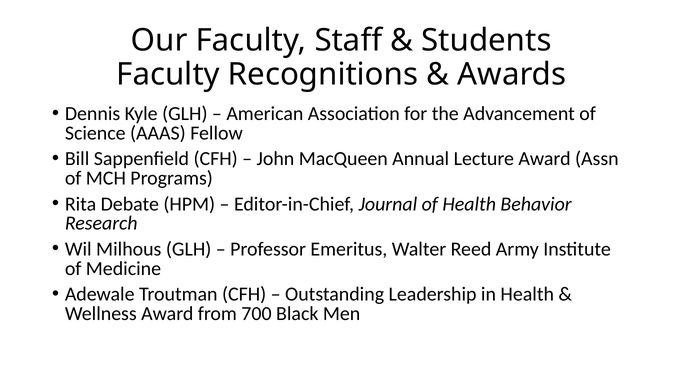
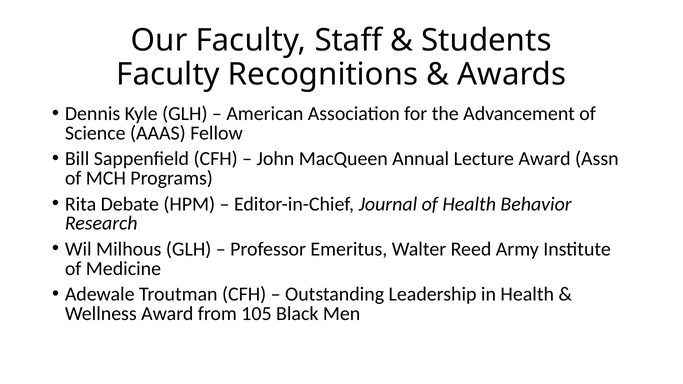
700: 700 -> 105 (256, 314)
